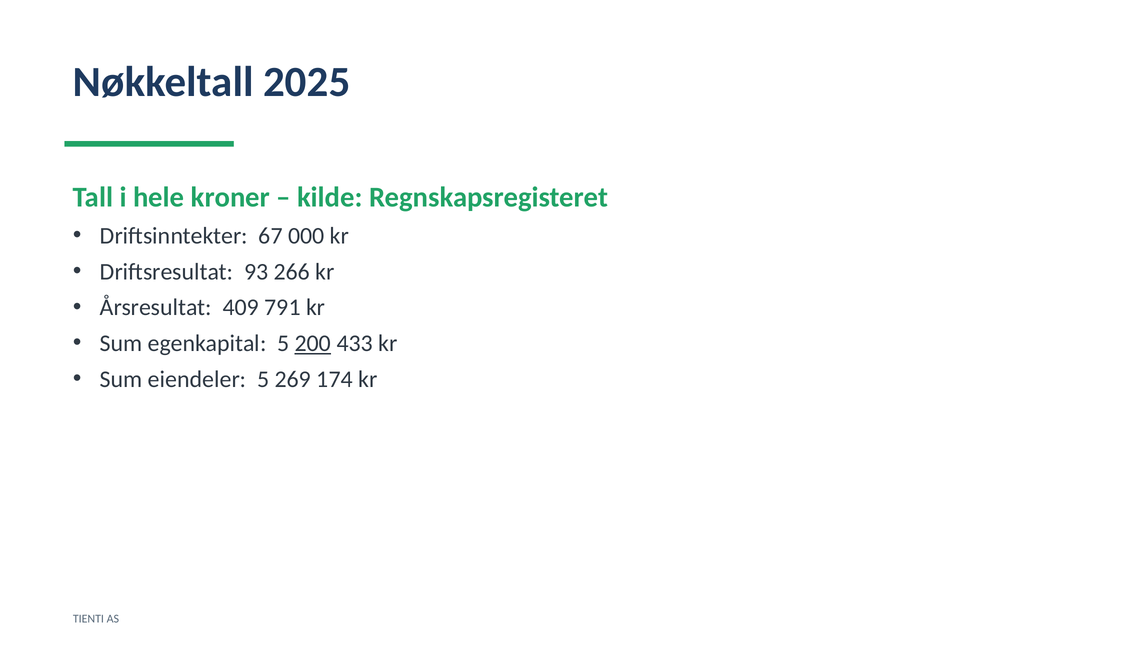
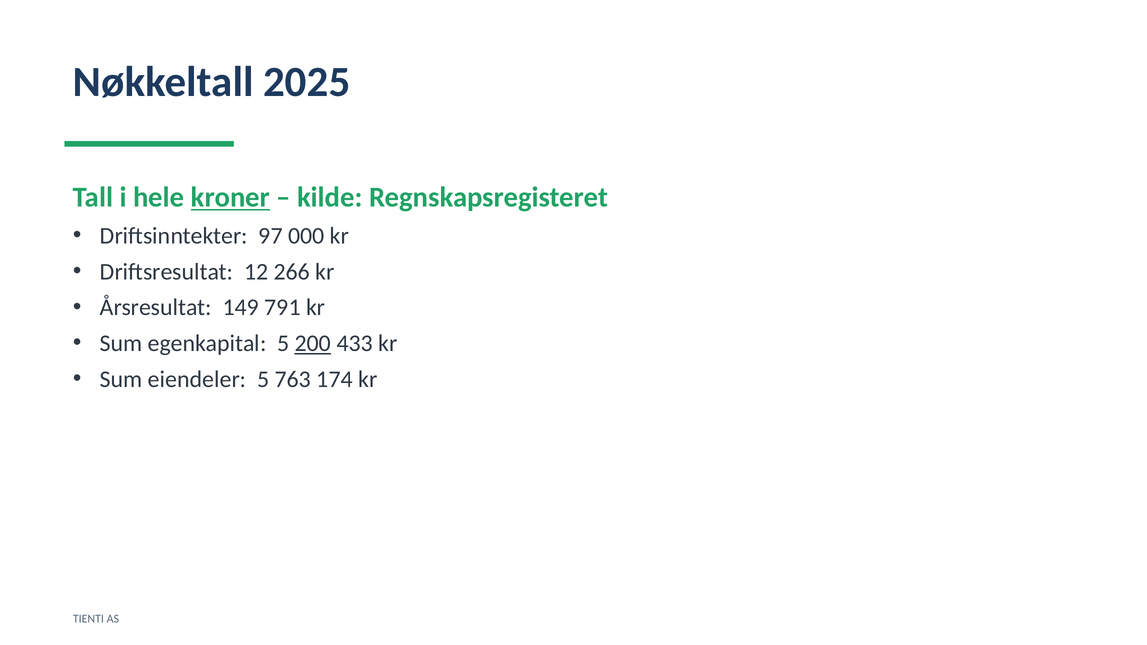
kroner underline: none -> present (230, 197)
67: 67 -> 97 (271, 236)
93: 93 -> 12 (256, 272)
409: 409 -> 149 (241, 308)
269: 269 -> 763 (293, 379)
